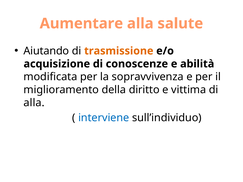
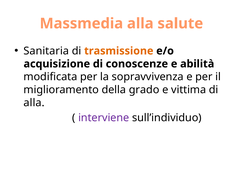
Aumentare: Aumentare -> Massmedia (81, 24)
Aiutando: Aiutando -> Sanitaria (46, 51)
diritto: diritto -> grado (144, 90)
interviene colour: blue -> purple (104, 118)
